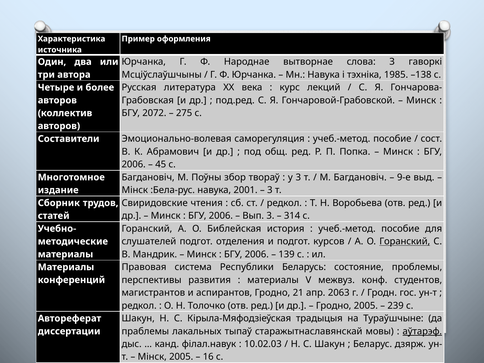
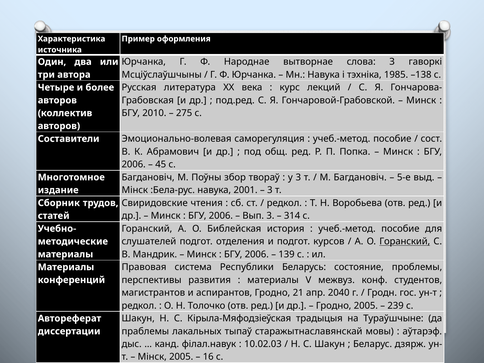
2072: 2072 -> 2010 (154, 113)
9-е: 9-е -> 5-е (404, 177)
2063: 2063 -> 2040 (339, 293)
аўтарэф underline: present -> none (422, 331)
